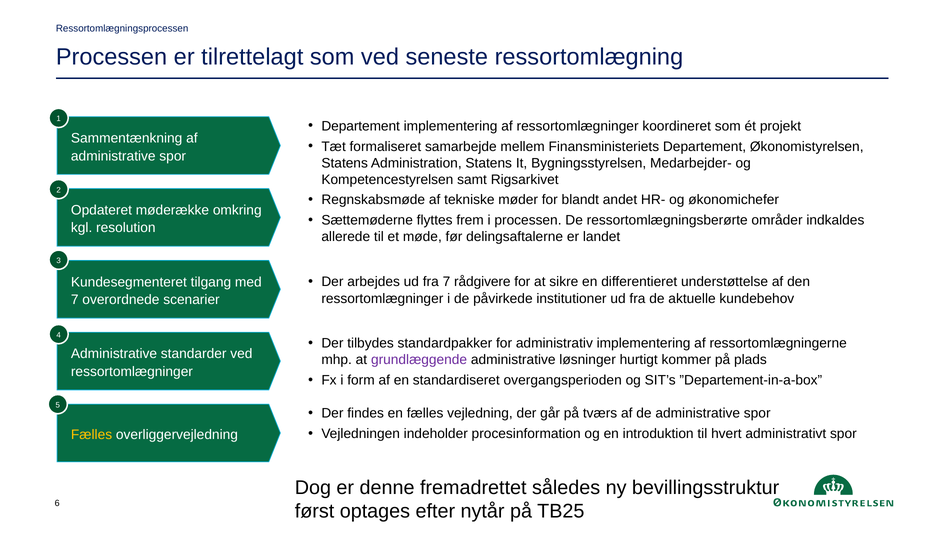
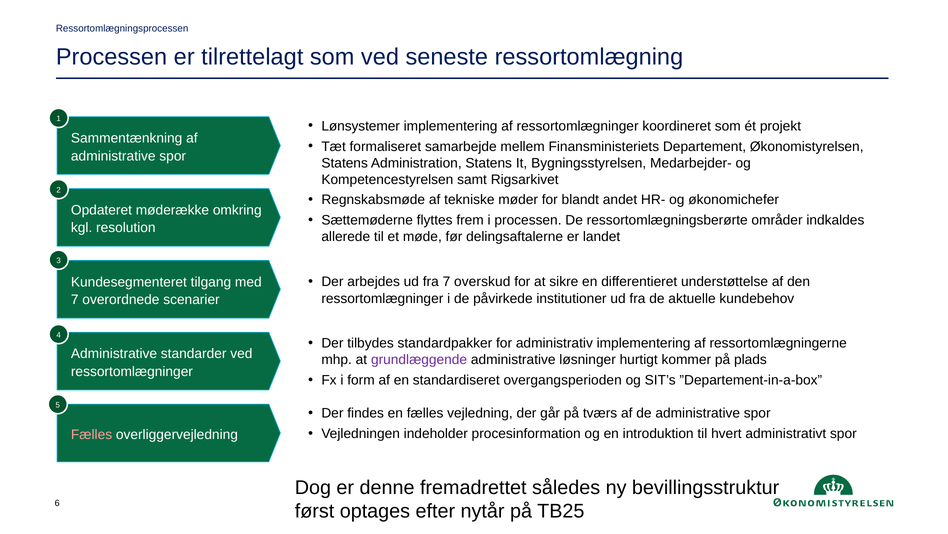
Departement: Departement -> Lønsystemer (361, 126)
rådgivere: rådgivere -> overskud (482, 282)
Fælles colour: yellow -> pink (92, 434)
